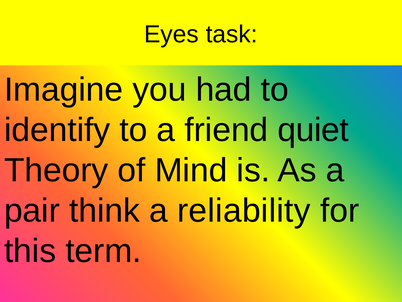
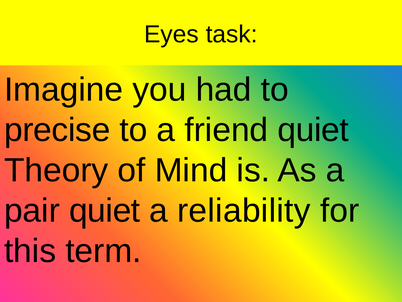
identify: identify -> precise (57, 130)
pair think: think -> quiet (105, 210)
